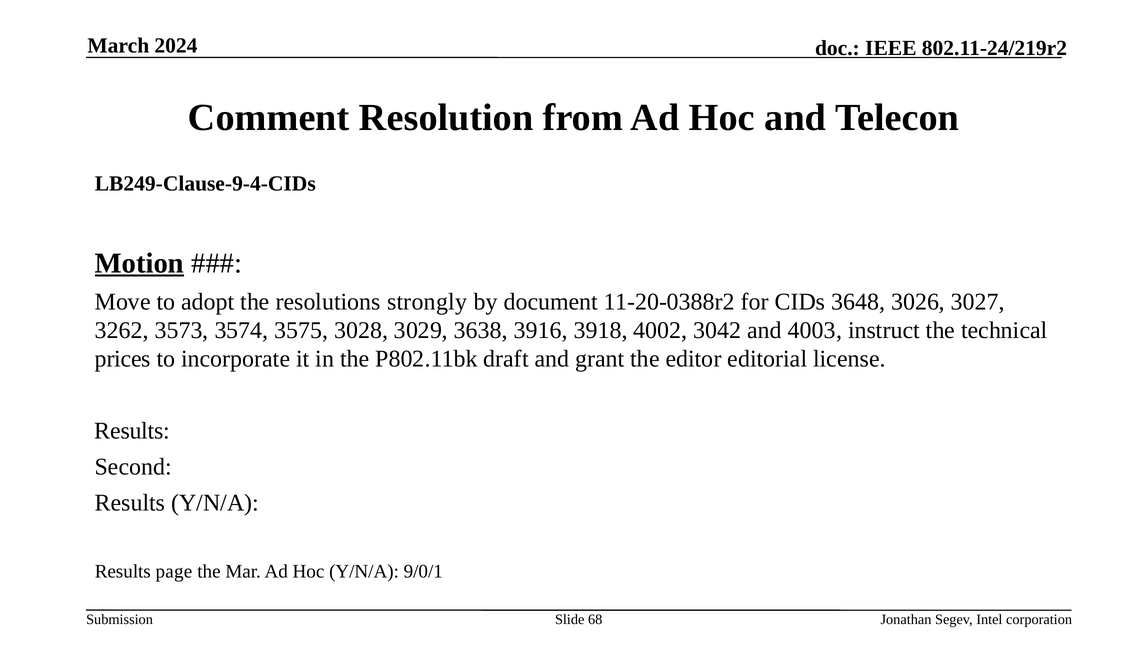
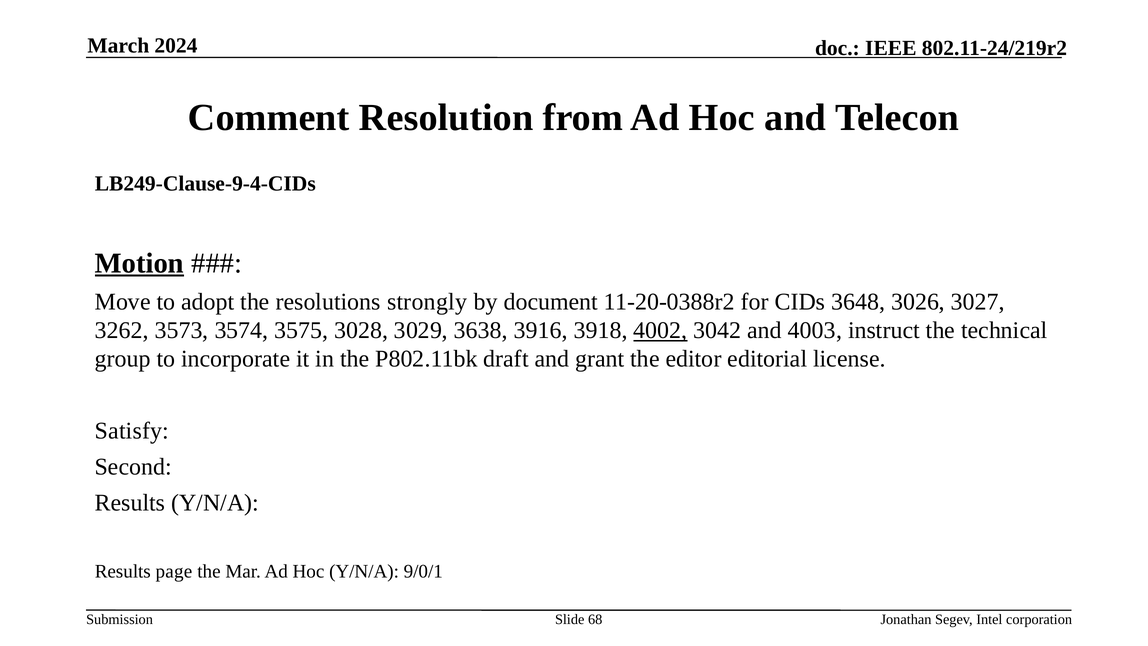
4002 underline: none -> present (660, 330)
prices: prices -> group (123, 359)
Results: Results -> Satisfy (132, 431)
